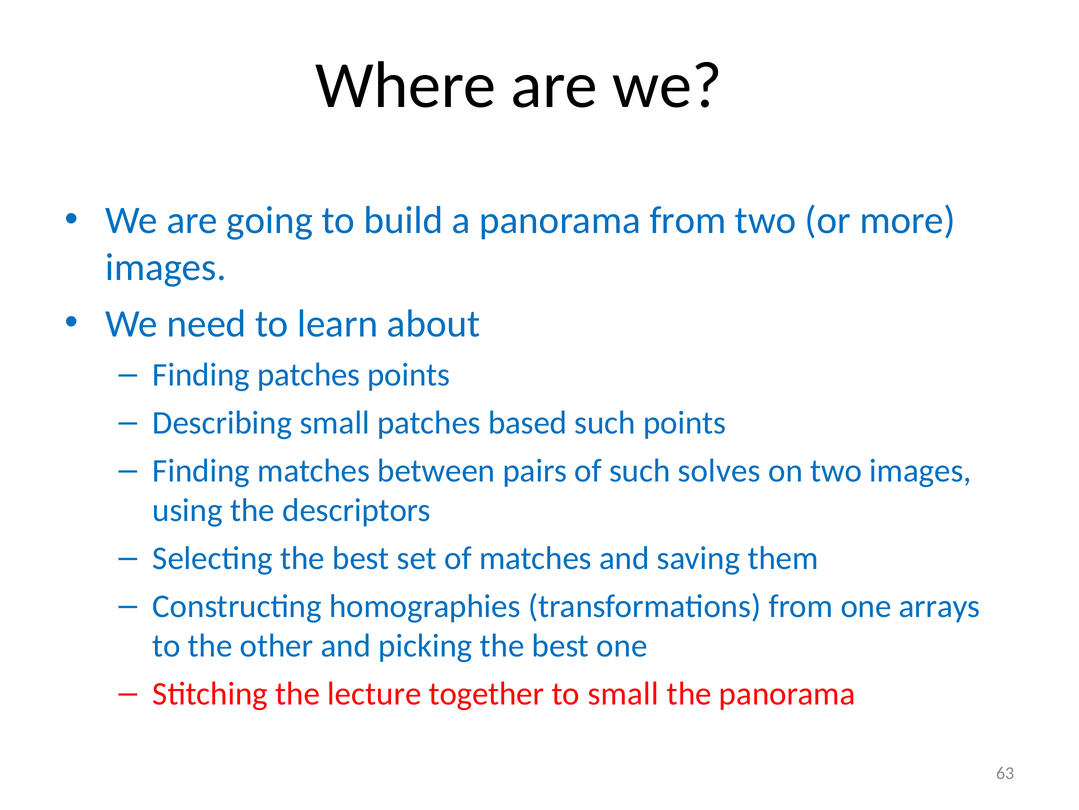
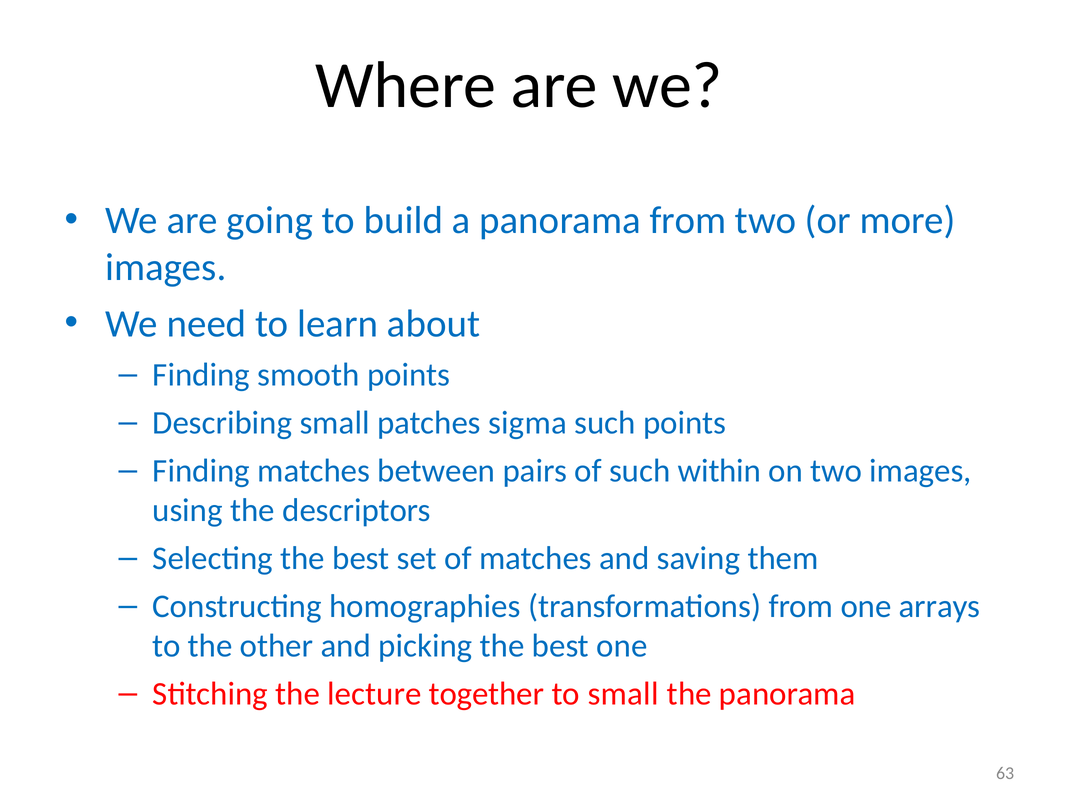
Finding patches: patches -> smooth (309, 375)
based: based -> sigma (528, 422)
solves: solves -> within (719, 470)
